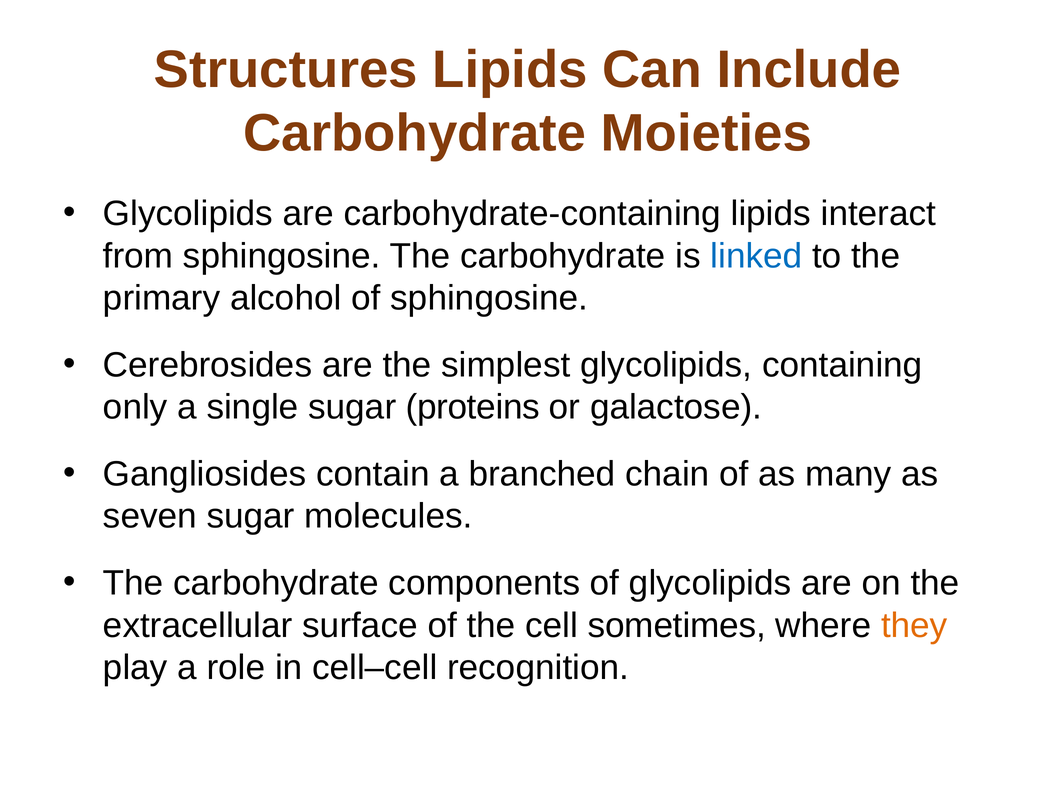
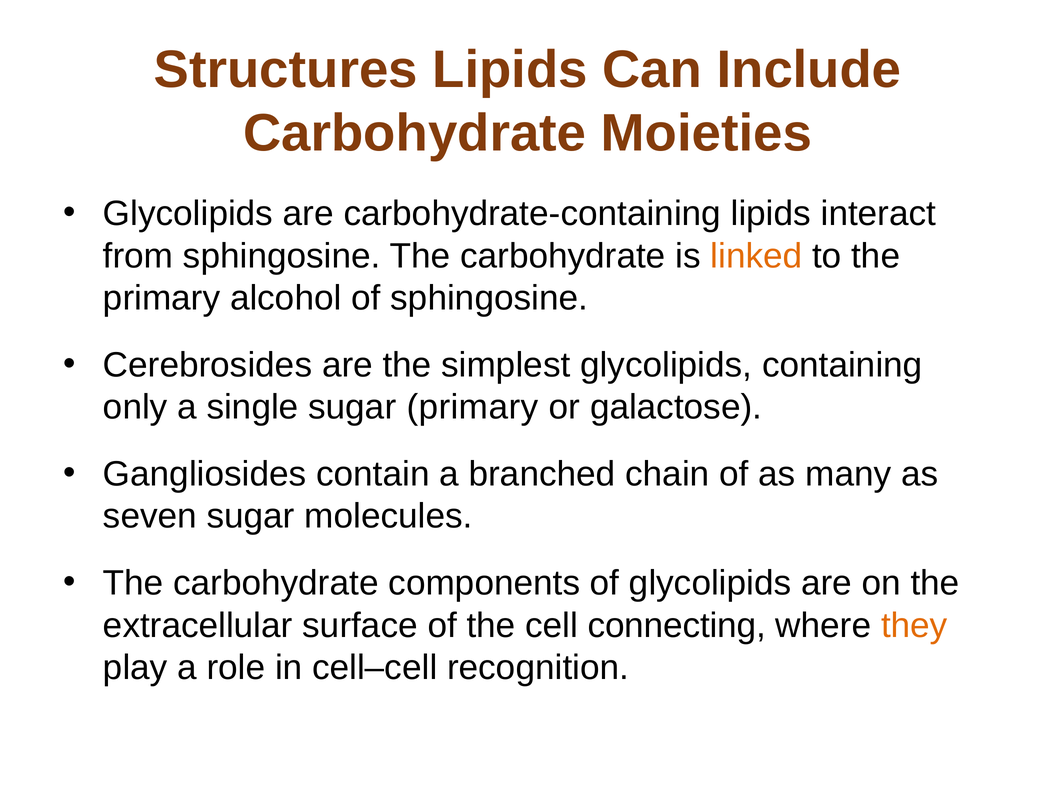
linked colour: blue -> orange (756, 256)
sugar proteins: proteins -> primary (472, 407)
sometimes: sometimes -> connecting (677, 625)
